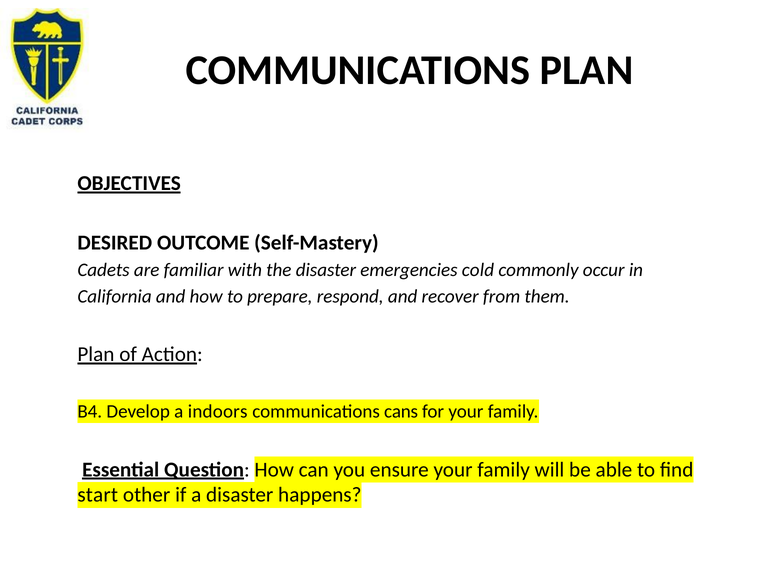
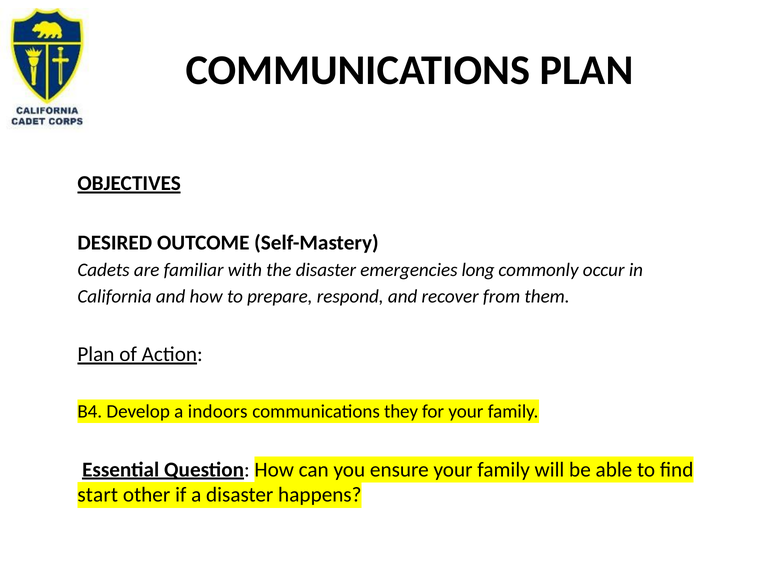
cold: cold -> long (478, 270)
cans: cans -> they (401, 412)
